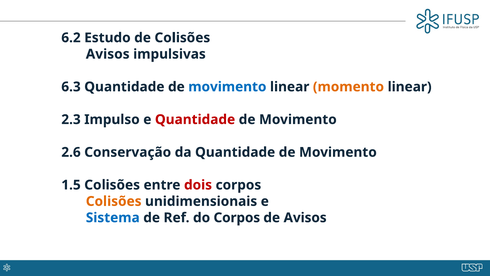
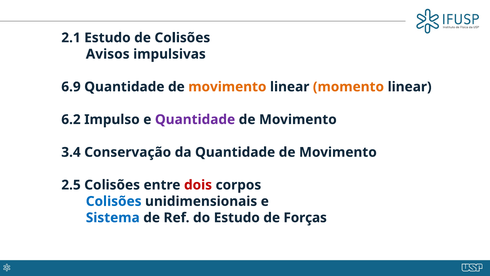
6.2: 6.2 -> 2.1 (71, 38)
6.3: 6.3 -> 6.9 (71, 87)
movimento colour: blue -> orange (227, 87)
2.3: 2.3 -> 6.2 (71, 119)
Quantidade colour: red -> purple (195, 119)
2.6: 2.6 -> 3.4 (71, 152)
1.5: 1.5 -> 2.5 (71, 185)
Colisões colour: orange -> blue (114, 201)
do Corpos: Corpos -> Estudo (237, 217)
de Avisos: Avisos -> Forças (305, 217)
